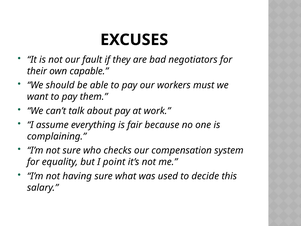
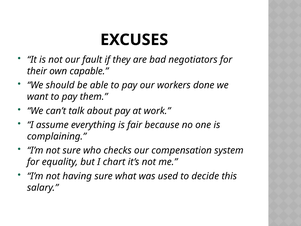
must: must -> done (204, 85)
point: point -> chart (114, 162)
